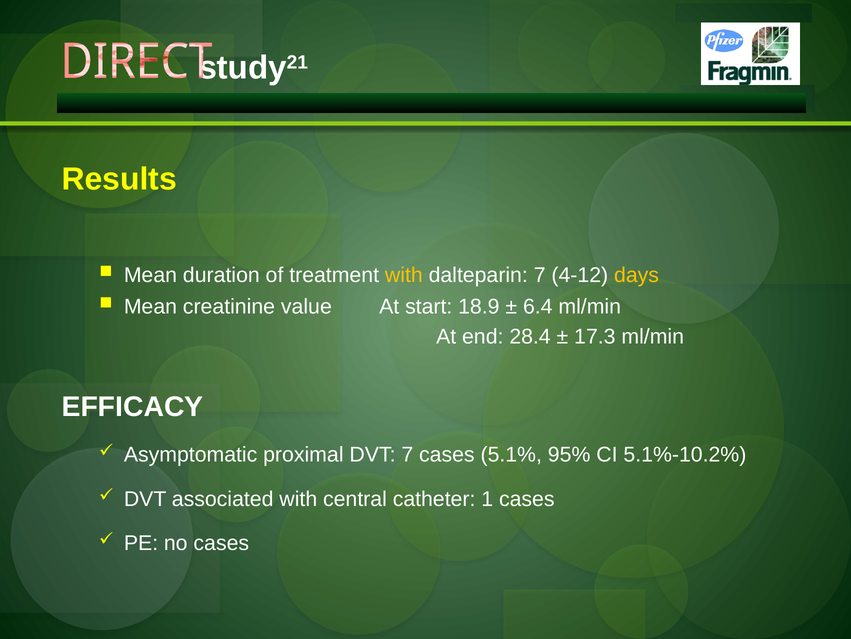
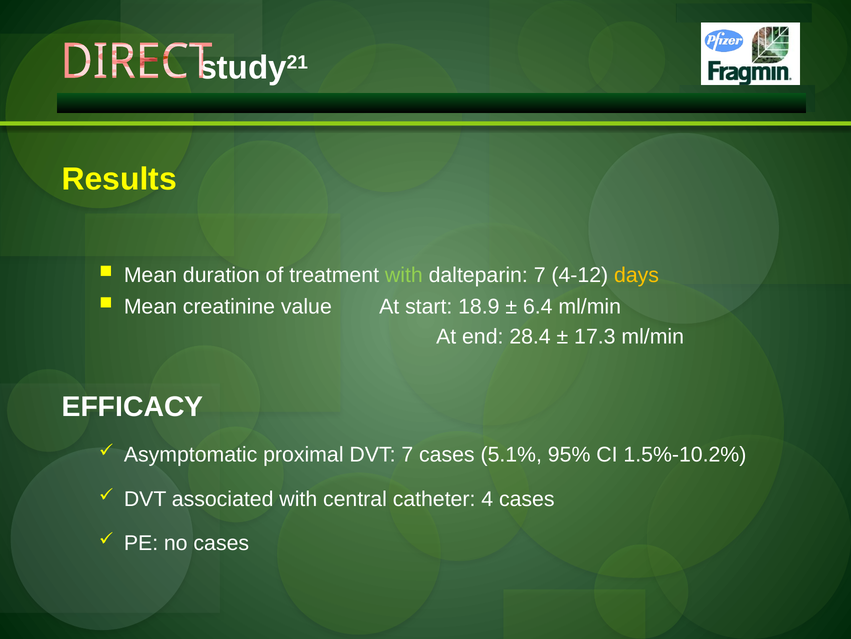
with colour: yellow -> light green (404, 275)
5.1%-10.2%: 5.1%-10.2% -> 1.5%-10.2% (685, 454)
1: 1 -> 4 (487, 499)
